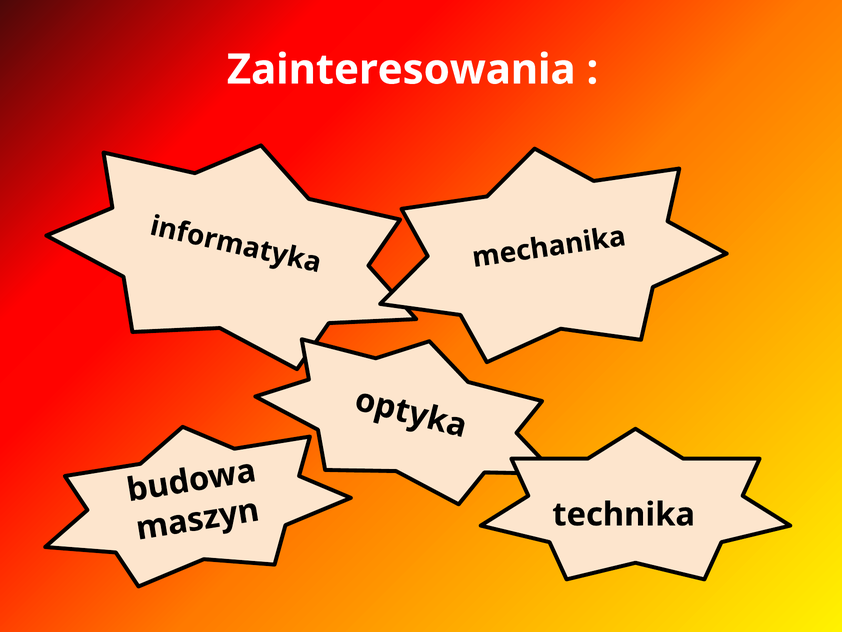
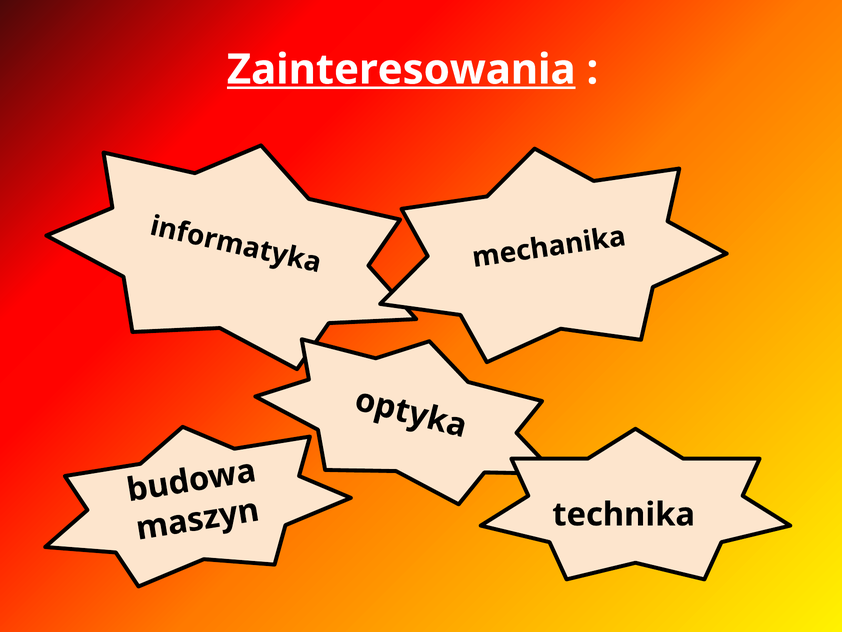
Zainteresowania underline: none -> present (401, 70)
